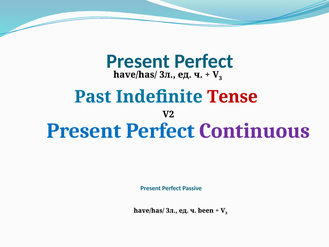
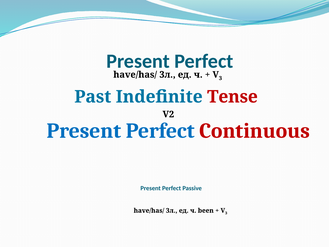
Continuous colour: purple -> red (255, 131)
